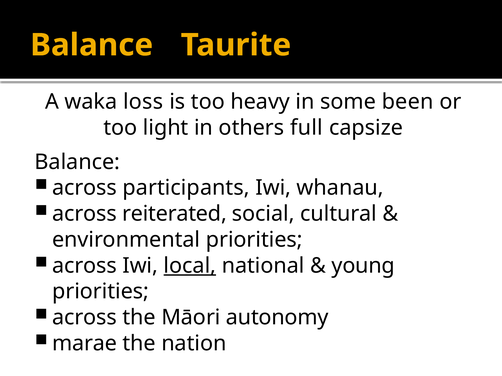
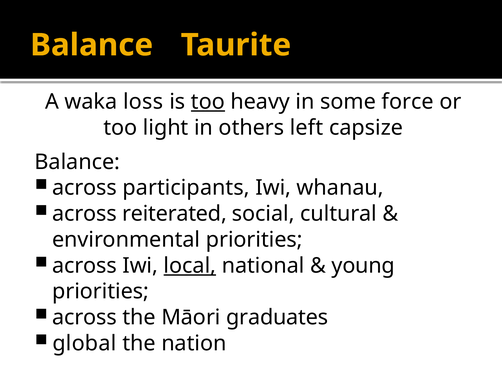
too underline: none -> present (208, 102)
been: been -> force (408, 102)
full: full -> left (307, 128)
autonomy: autonomy -> graduates (277, 318)
marae: marae -> global (84, 344)
